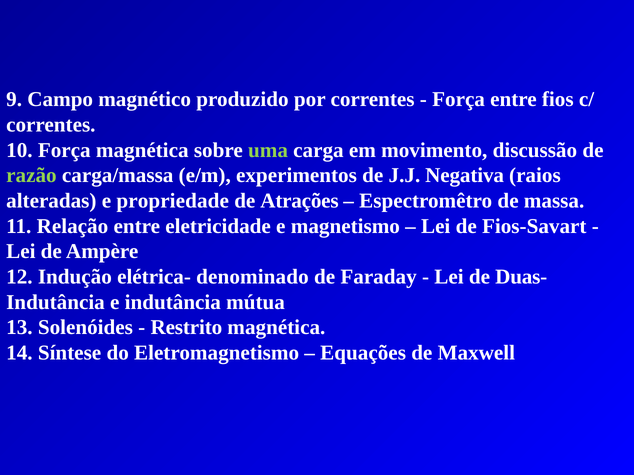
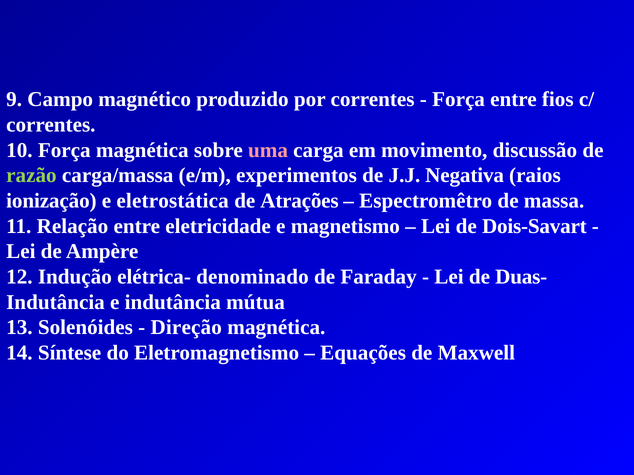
uma colour: light green -> pink (268, 150)
alteradas: alteradas -> ionização (51, 201)
propriedade: propriedade -> eletrostática (173, 201)
Fios-Savart: Fios-Savart -> Dois-Savart (534, 226)
Restrito: Restrito -> Direção (186, 328)
